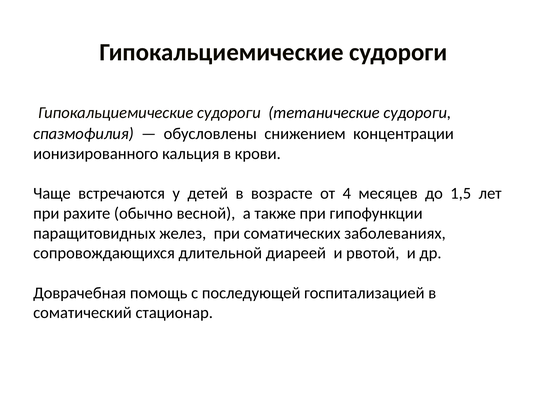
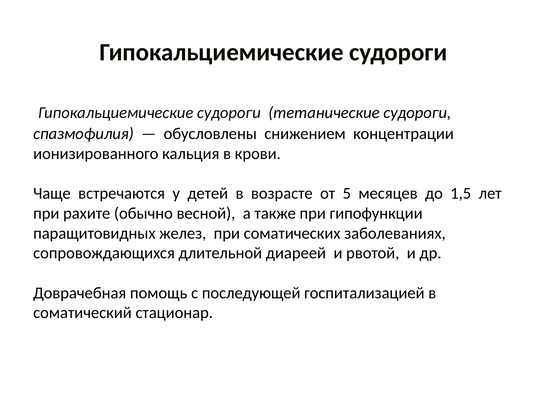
4: 4 -> 5 (347, 193)
